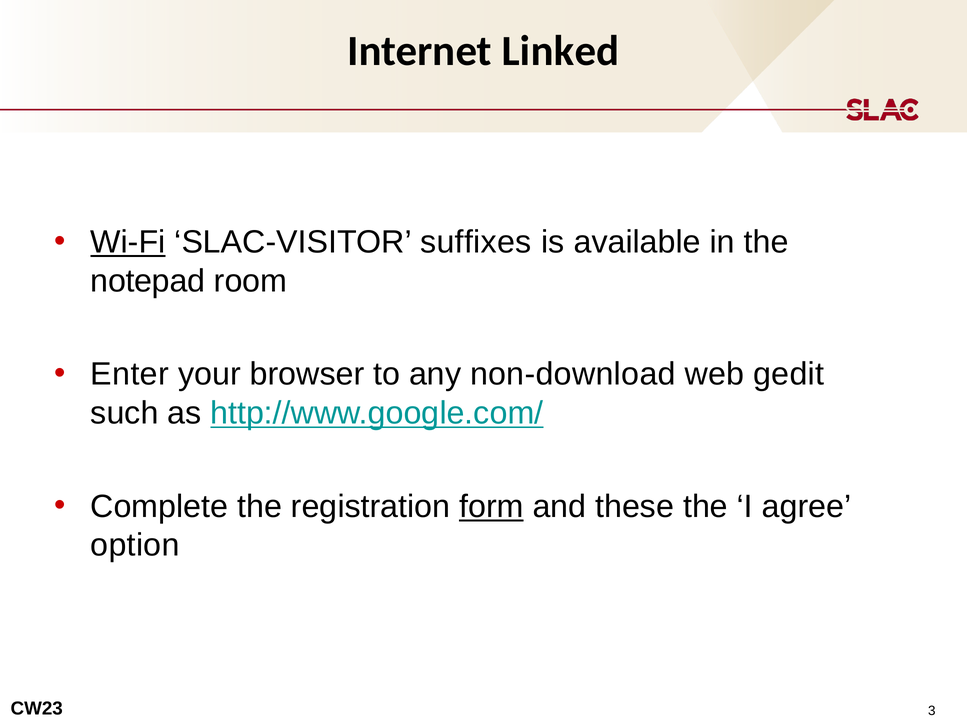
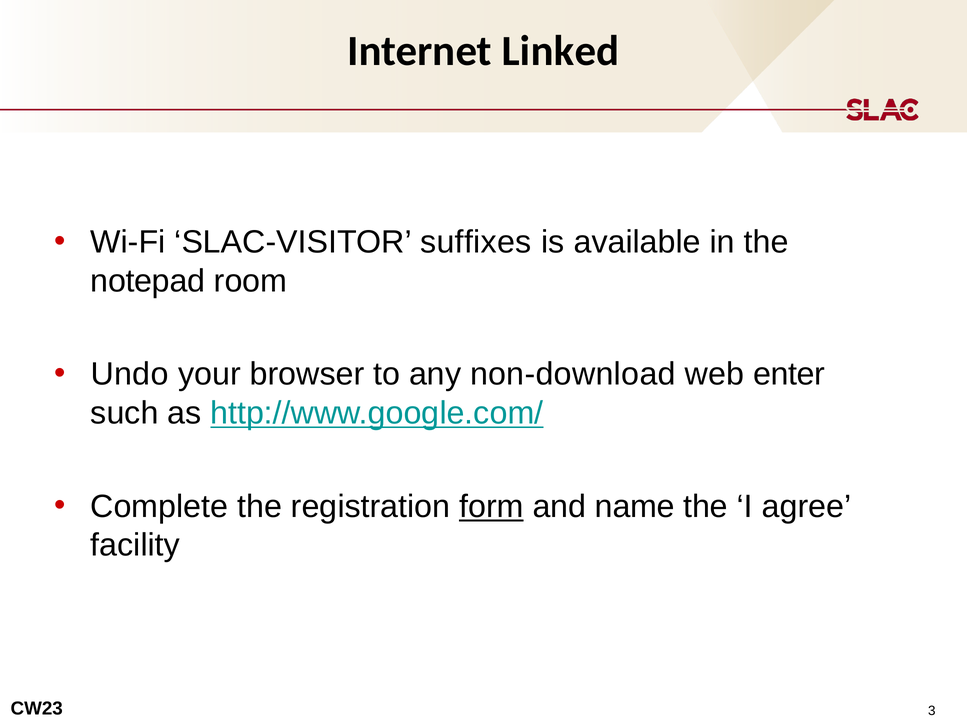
Wi-Fi underline: present -> none (128, 242)
Enter: Enter -> Undo (130, 374)
gedit: gedit -> enter (789, 374)
these: these -> name (635, 507)
option: option -> facility (135, 545)
